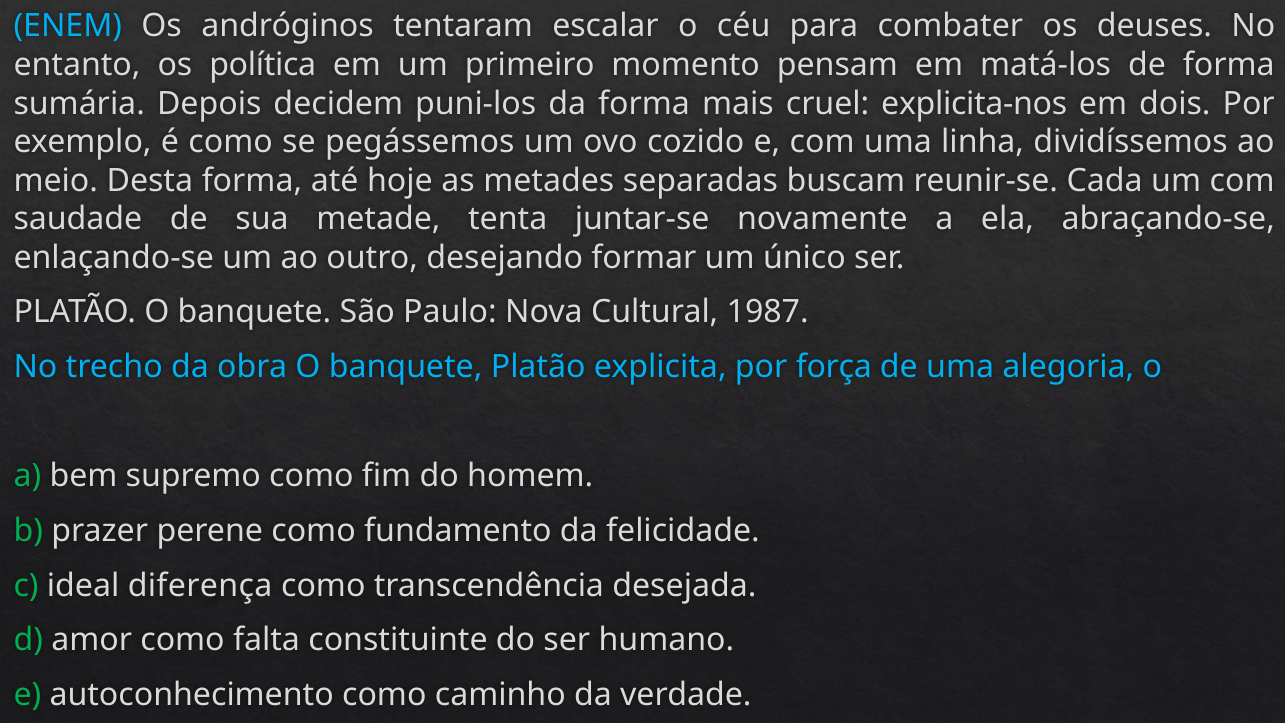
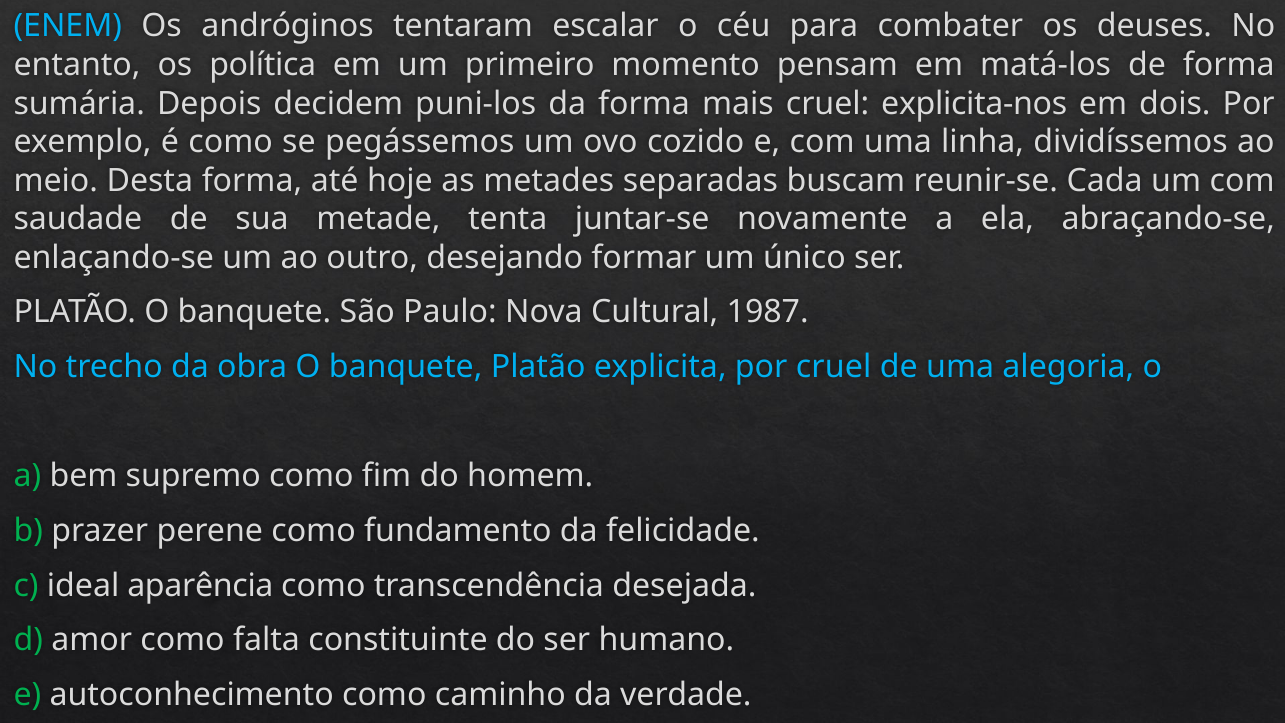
por força: força -> cruel (834, 367)
diferença: diferença -> aparência (200, 585)
